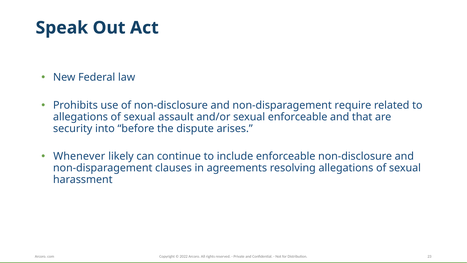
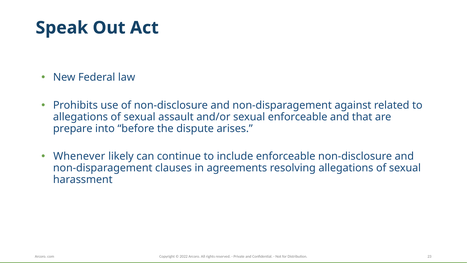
require: require -> against (353, 105)
security: security -> prepare (73, 128)
